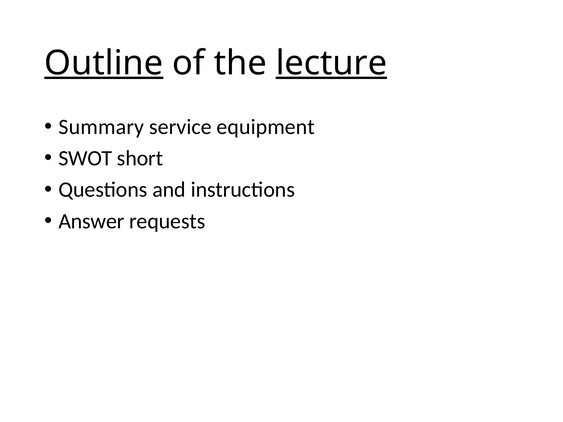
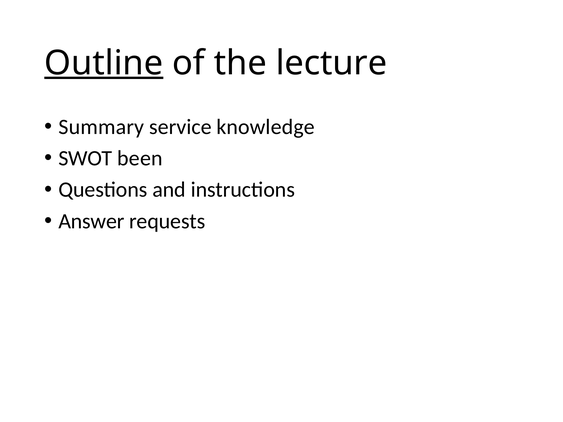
lecture underline: present -> none (331, 63)
equipment: equipment -> knowledge (266, 127)
short: short -> been (140, 158)
